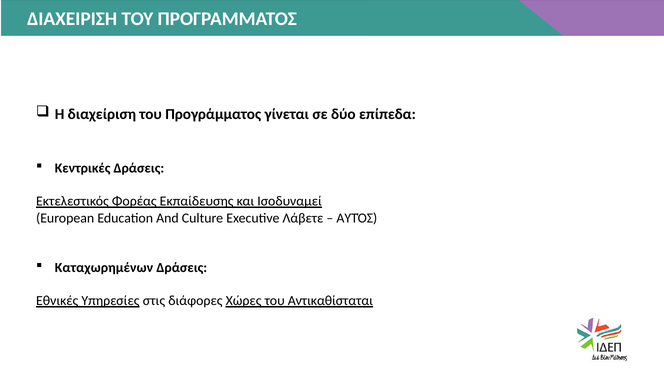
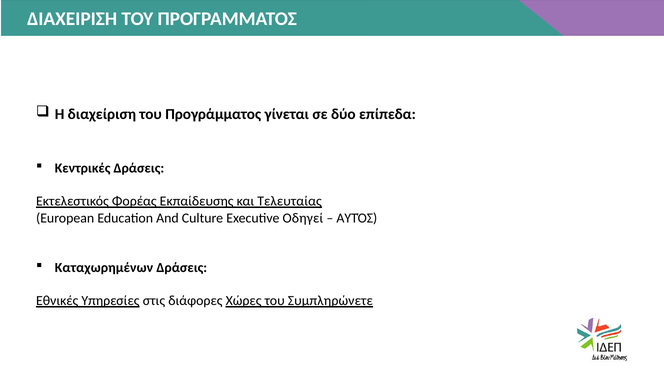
Ισοδυναμεί: Ισοδυναμεί -> Τελευταίας (290, 202)
Λάβετε: Λάβετε -> Οδηγεί (303, 218)
Αντικαθίσταται: Αντικαθίσταται -> Συμπληρώνετε (330, 301)
